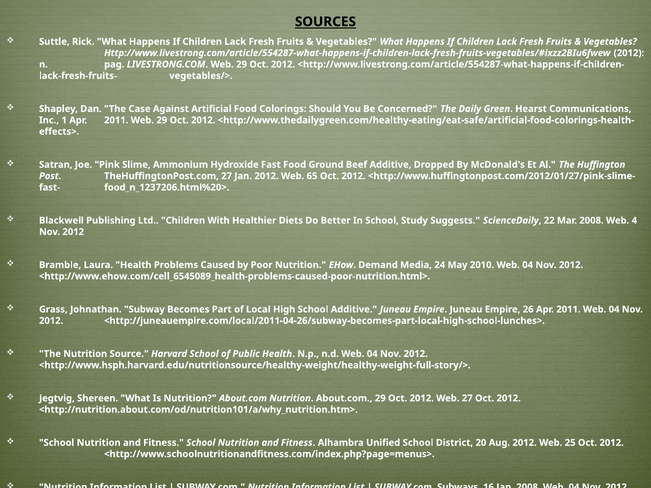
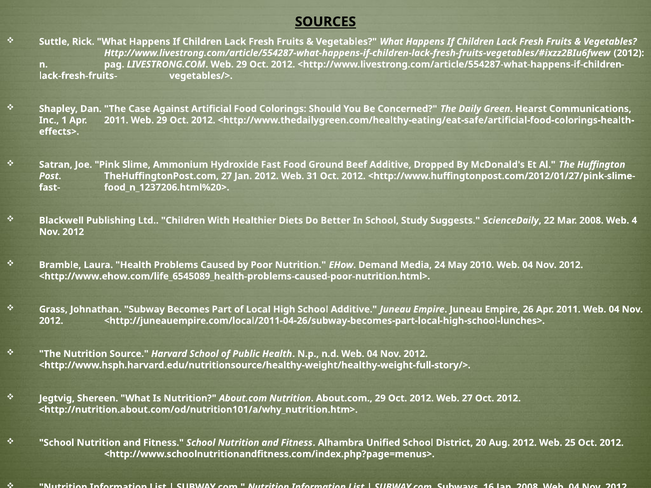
65: 65 -> 31 (312, 176)
<http://www.ehow.com/cell_6545089_health-problems-caused-poor-nutrition.html>: <http://www.ehow.com/cell_6545089_health-problems-caused-poor-nutrition.html> -> <http://www.ehow.com/life_6545089_health-problems-caused-poor-nutrition.html> (235, 276)
